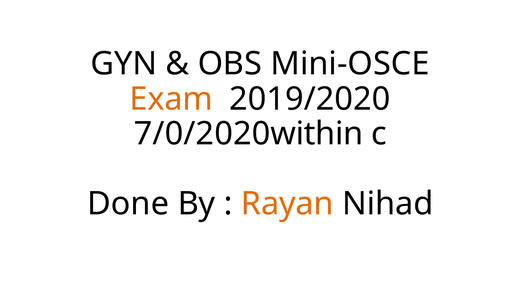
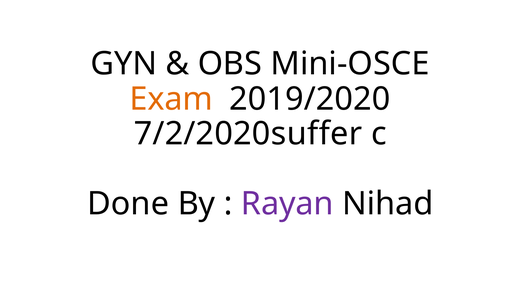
7/0/2020: 7/0/2020 -> 7/2/2020 (202, 133)
within: within -> suffer (317, 133)
Rayan colour: orange -> purple (287, 203)
